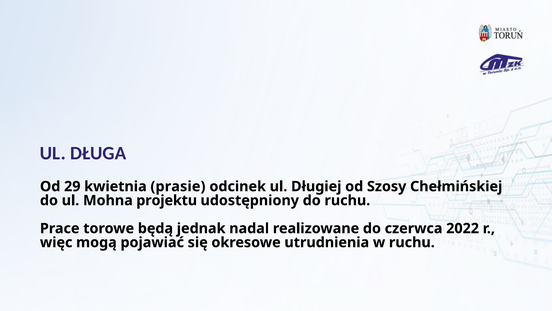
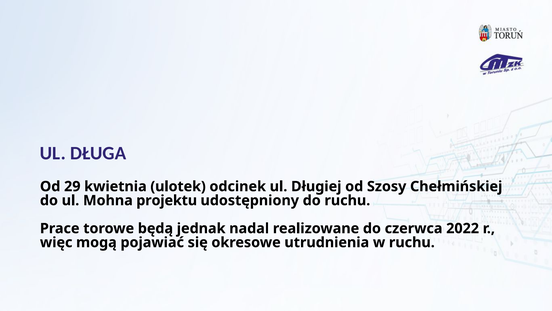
prasie: prasie -> ulotek (178, 186)
